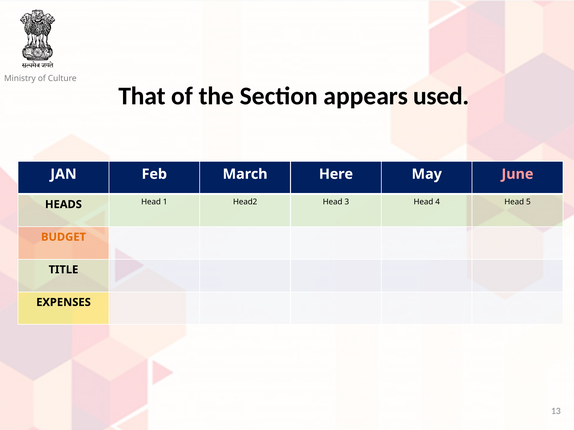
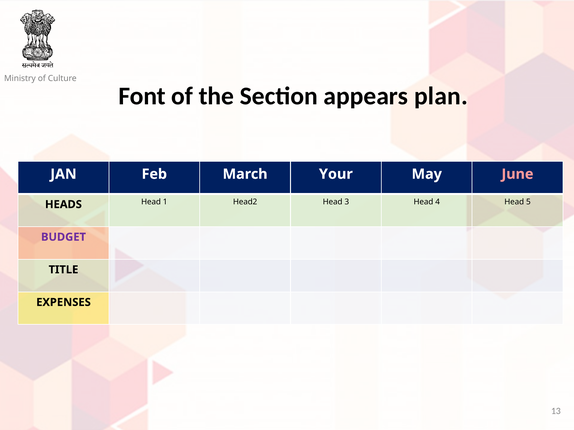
That: That -> Font (142, 96)
used: used -> plan (441, 96)
Here: Here -> Your (336, 174)
BUDGET colour: orange -> purple (64, 237)
